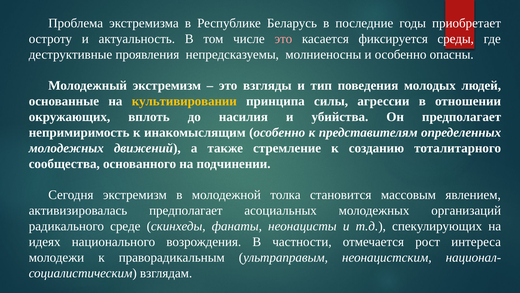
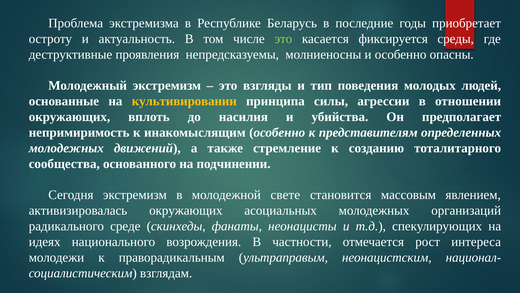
это colour: pink -> light green (283, 39)
толка: толка -> свете (285, 195)
активизировалась предполагает: предполагает -> окружающих (186, 210)
